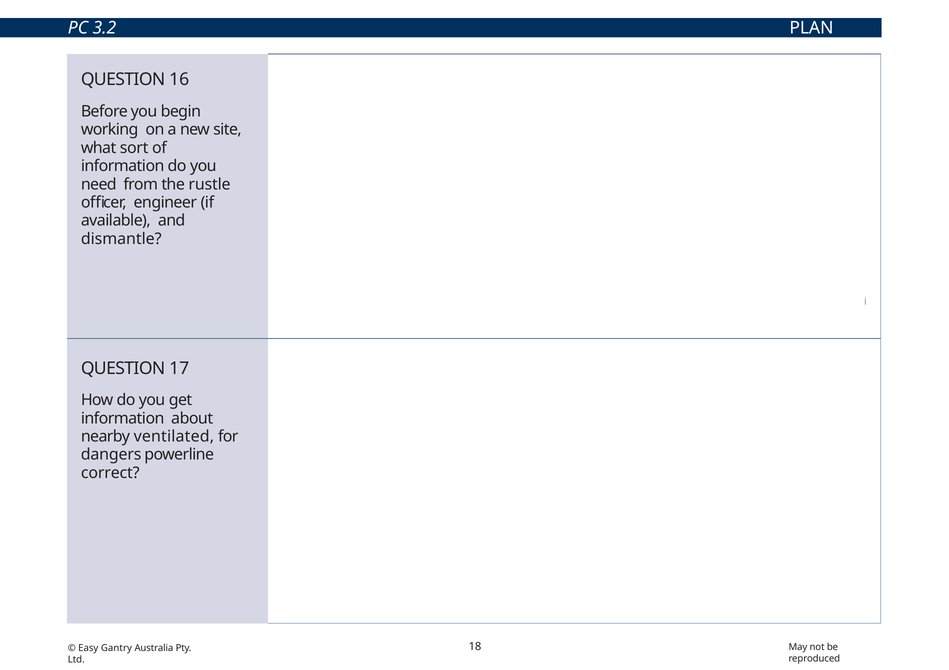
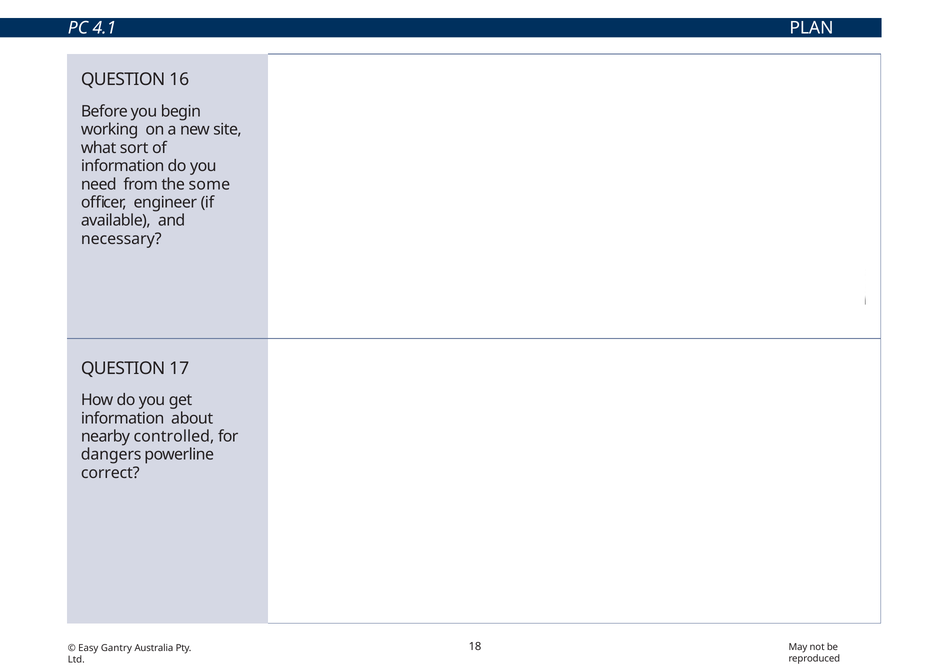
3.2: 3.2 -> 4.1 (104, 28)
rustle: rustle -> some (209, 184)
dismantle: dismantle -> necessary (121, 239)
ventilated: ventilated -> controlled (174, 436)
